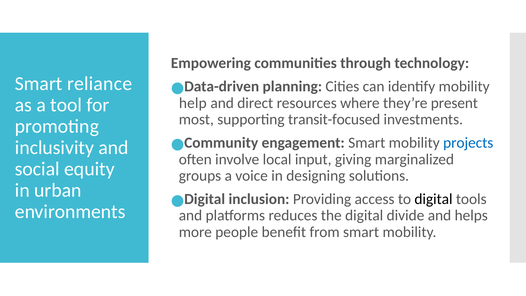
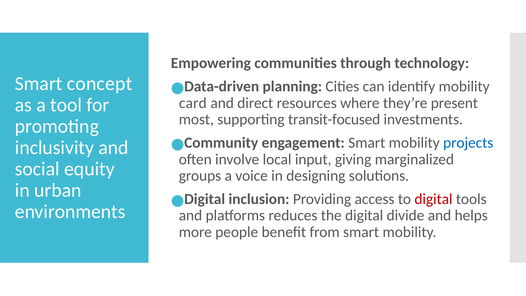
reliance: reliance -> concept (100, 84)
help: help -> card (193, 103)
digital colour: black -> red (434, 199)
